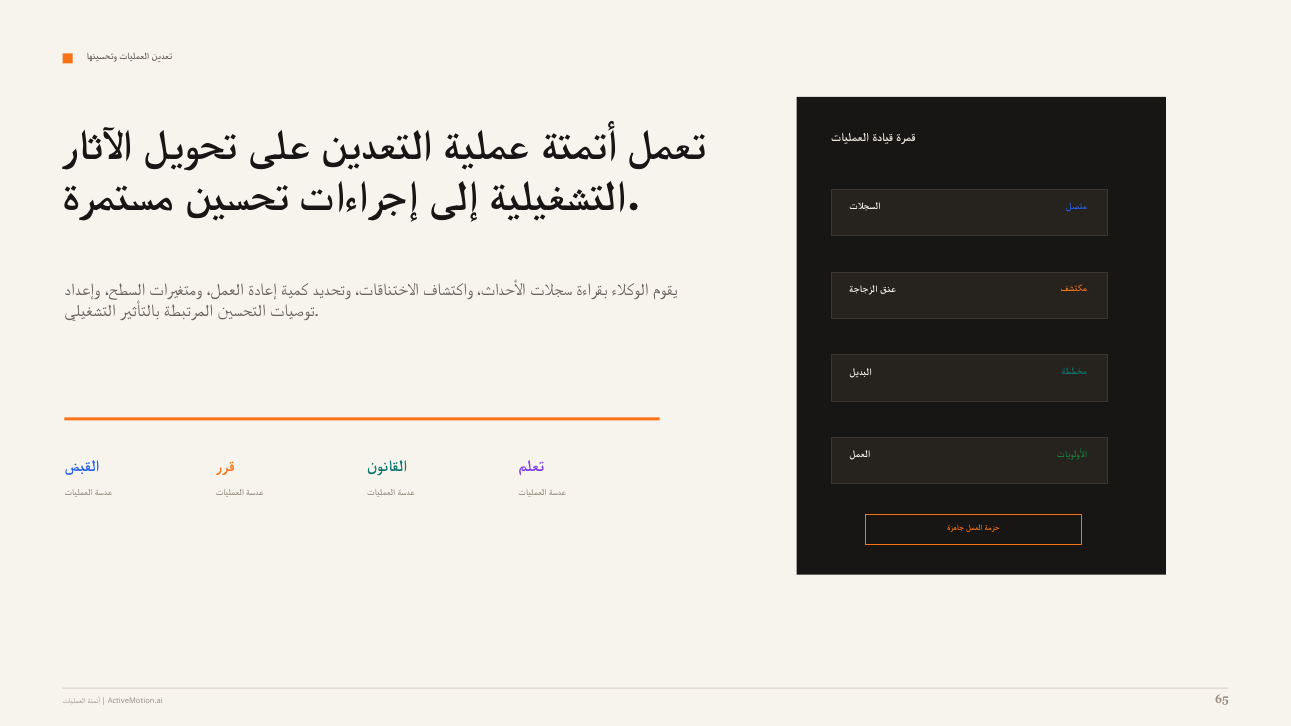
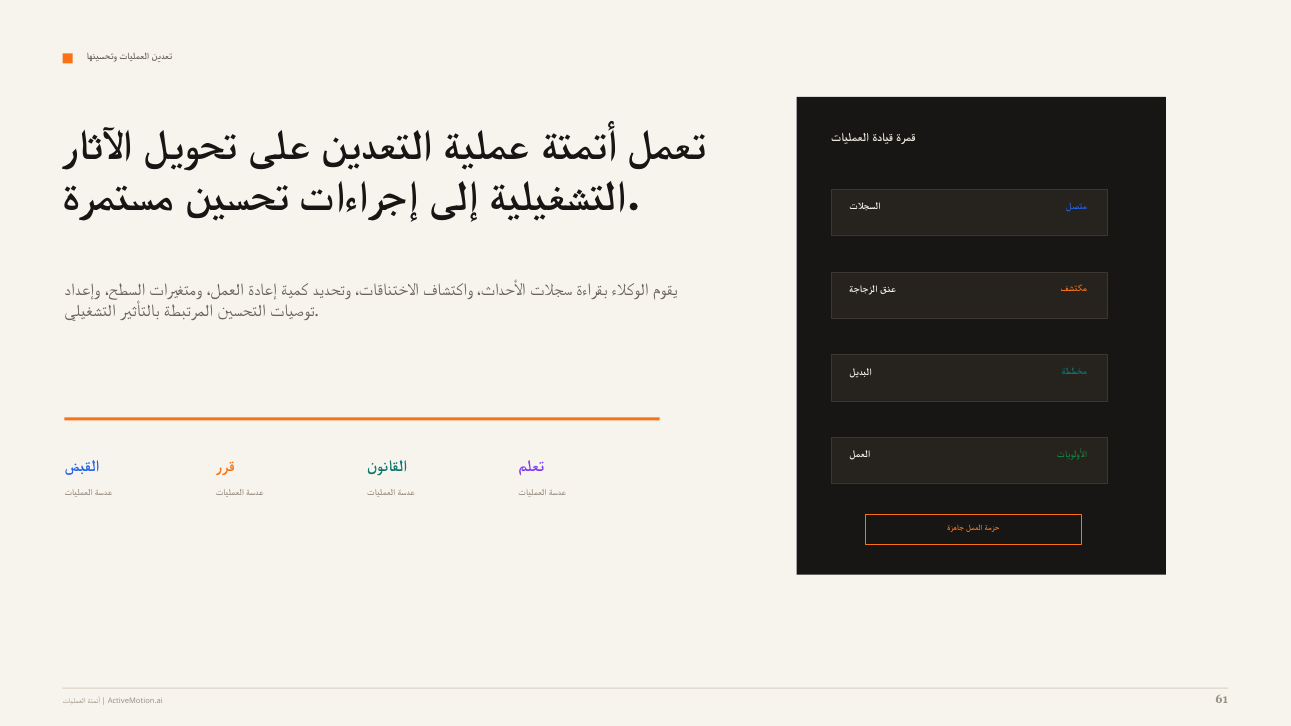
65: 65 -> 61 (1222, 699)
